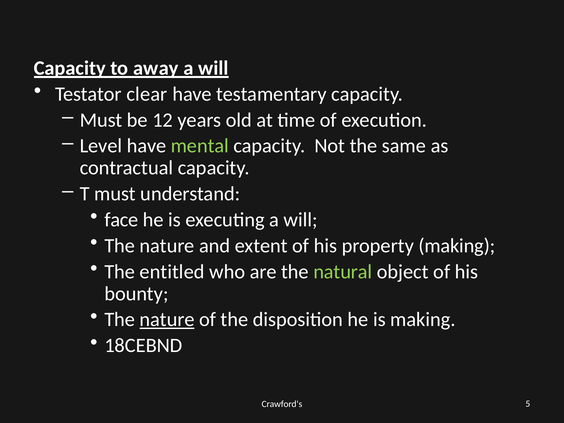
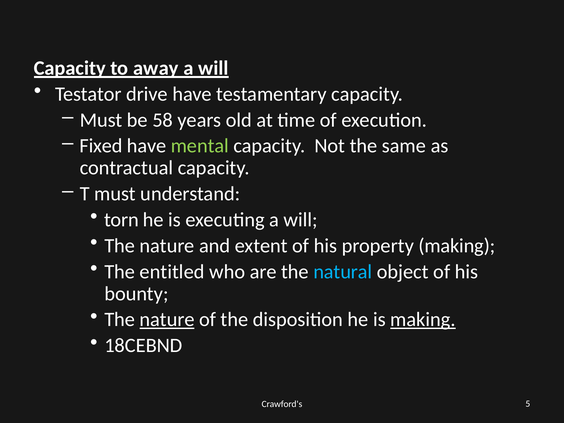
clear: clear -> drive (147, 94)
12: 12 -> 58 (163, 120)
Level: Level -> Fixed (101, 146)
face: face -> torn (121, 220)
natural colour: light green -> light blue (343, 272)
making underline: none -> present (423, 320)
